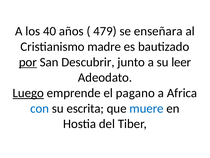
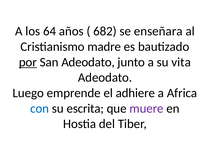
40: 40 -> 64 (50, 31)
479: 479 -> 682 (105, 31)
San Descubrir: Descubrir -> Adeodato (88, 62)
leer: leer -> vita (181, 62)
Luego underline: present -> none (28, 93)
pagano: pagano -> adhiere (135, 93)
muere colour: blue -> purple (146, 108)
